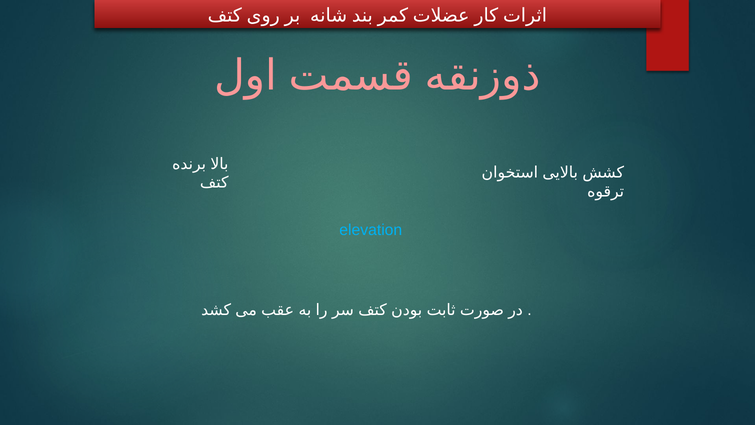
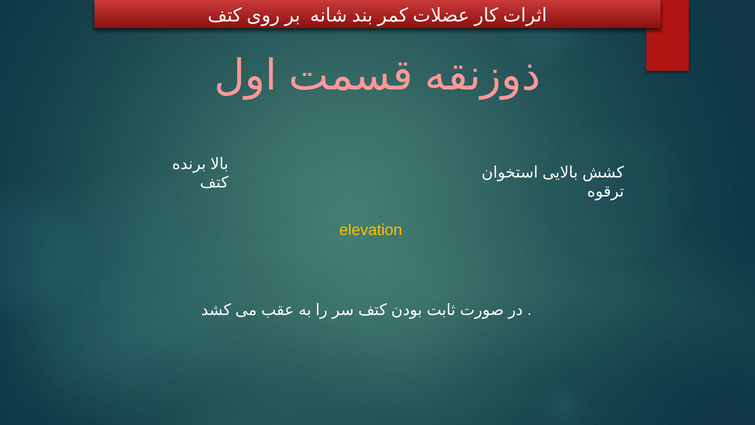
elevation colour: light blue -> yellow (371, 230)
